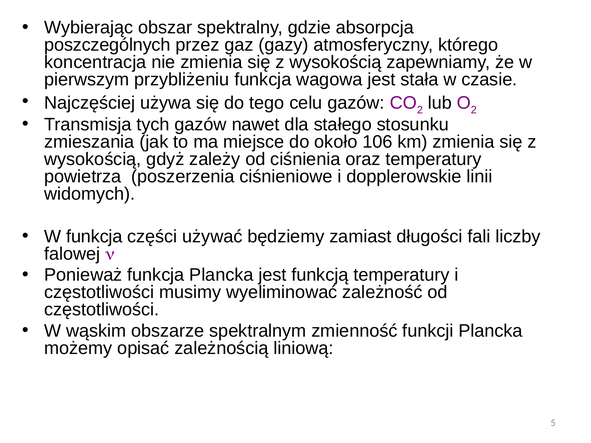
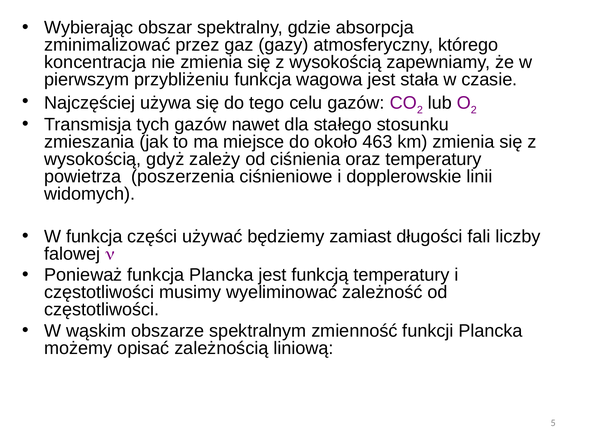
poszczególnych: poszczególnych -> zminimalizować (107, 45)
106: 106 -> 463 (377, 142)
